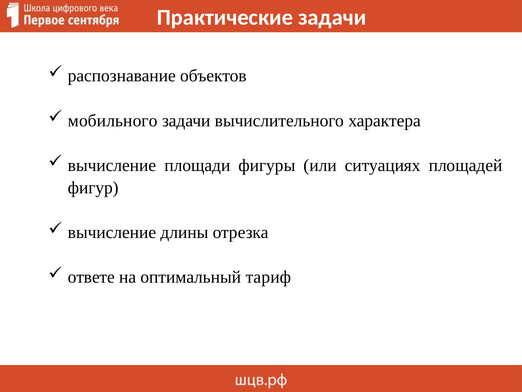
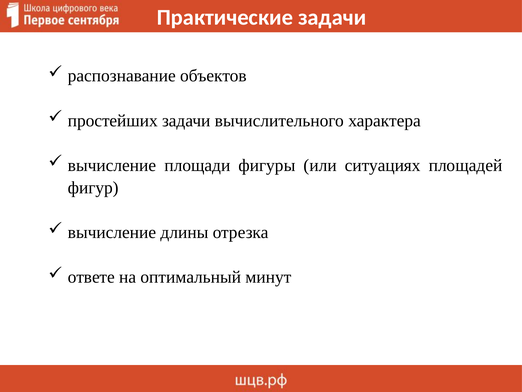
мобильного: мобильного -> простейших (113, 120)
тариф: тариф -> минут (269, 277)
